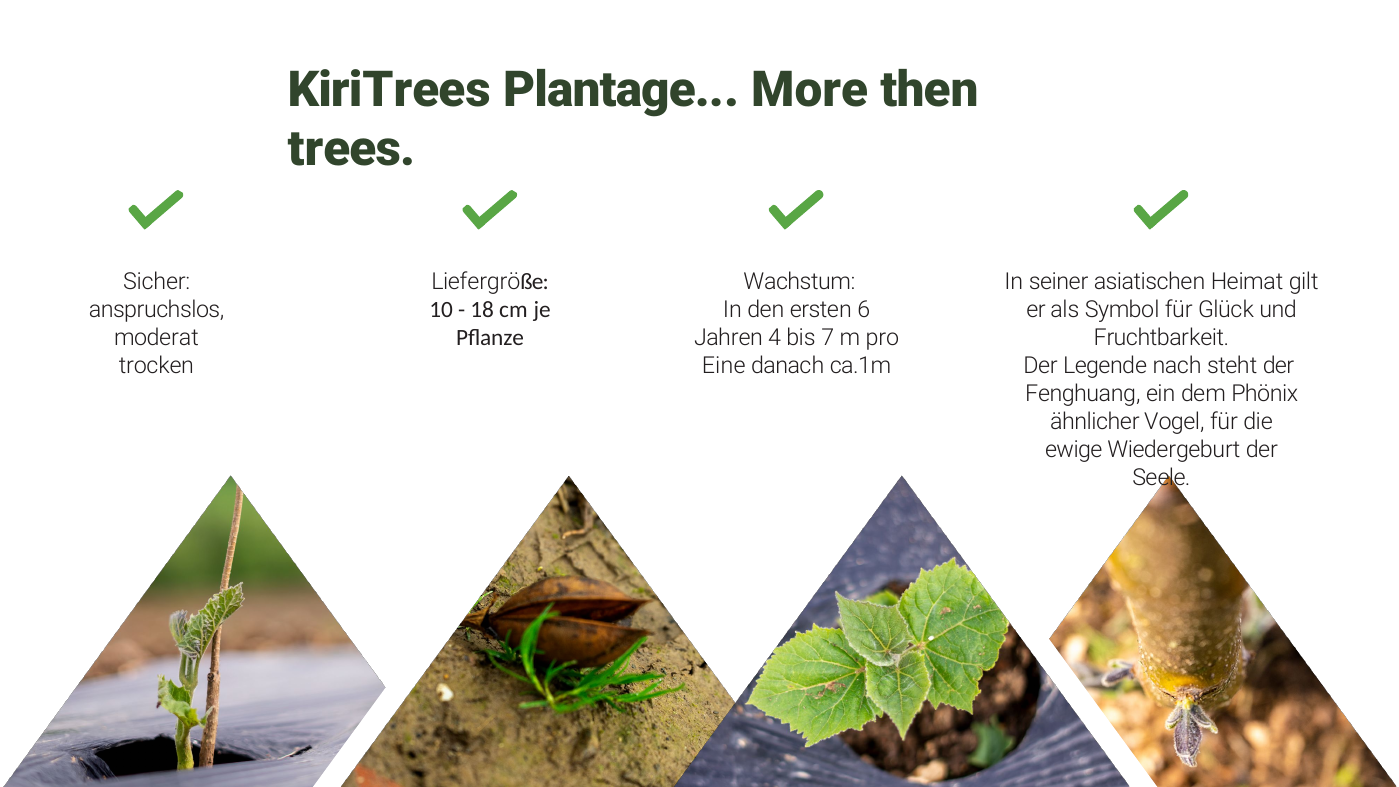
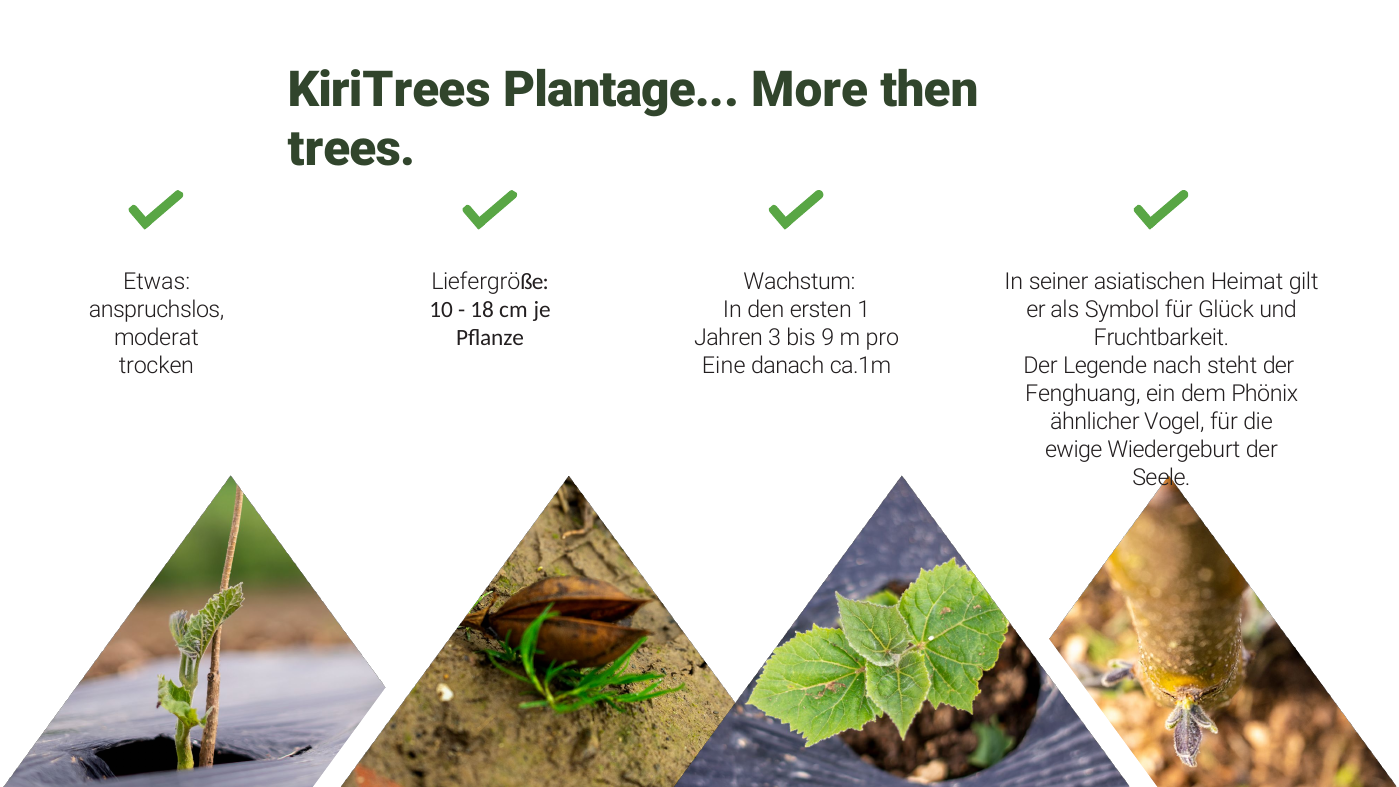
Sicher: Sicher -> Etwas (157, 282)
6: 6 -> 1 (864, 310)
4: 4 -> 3 (775, 338)
7: 7 -> 9 (828, 338)
